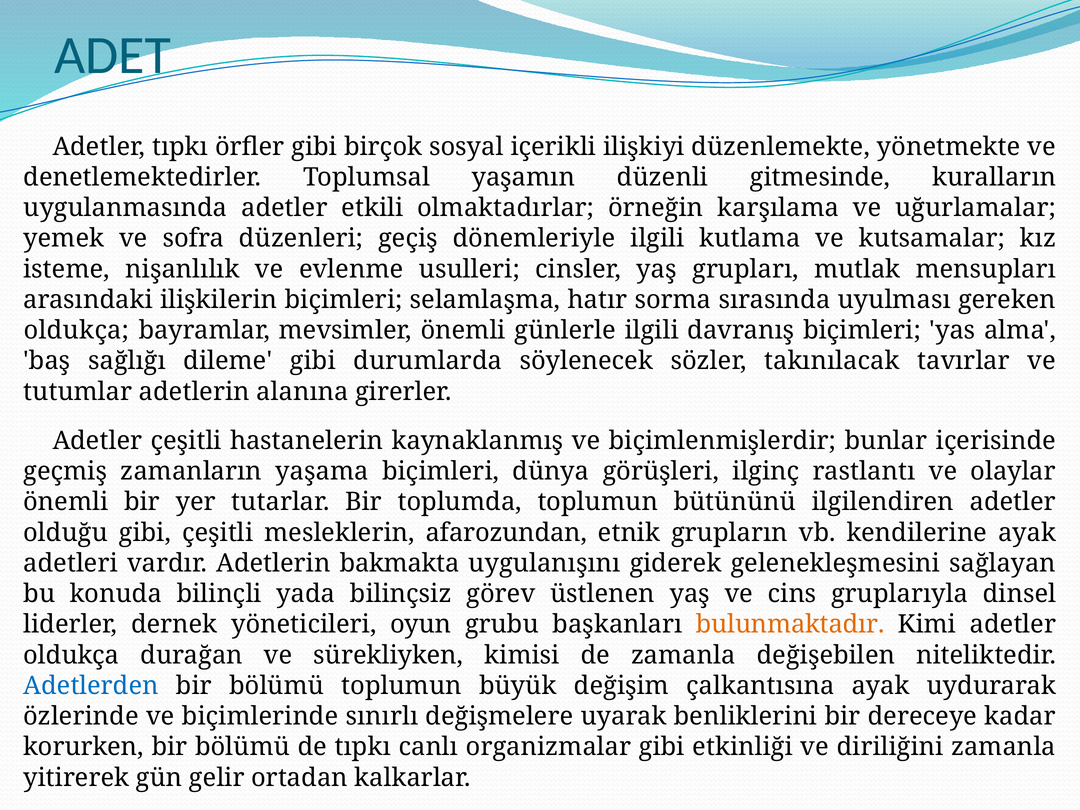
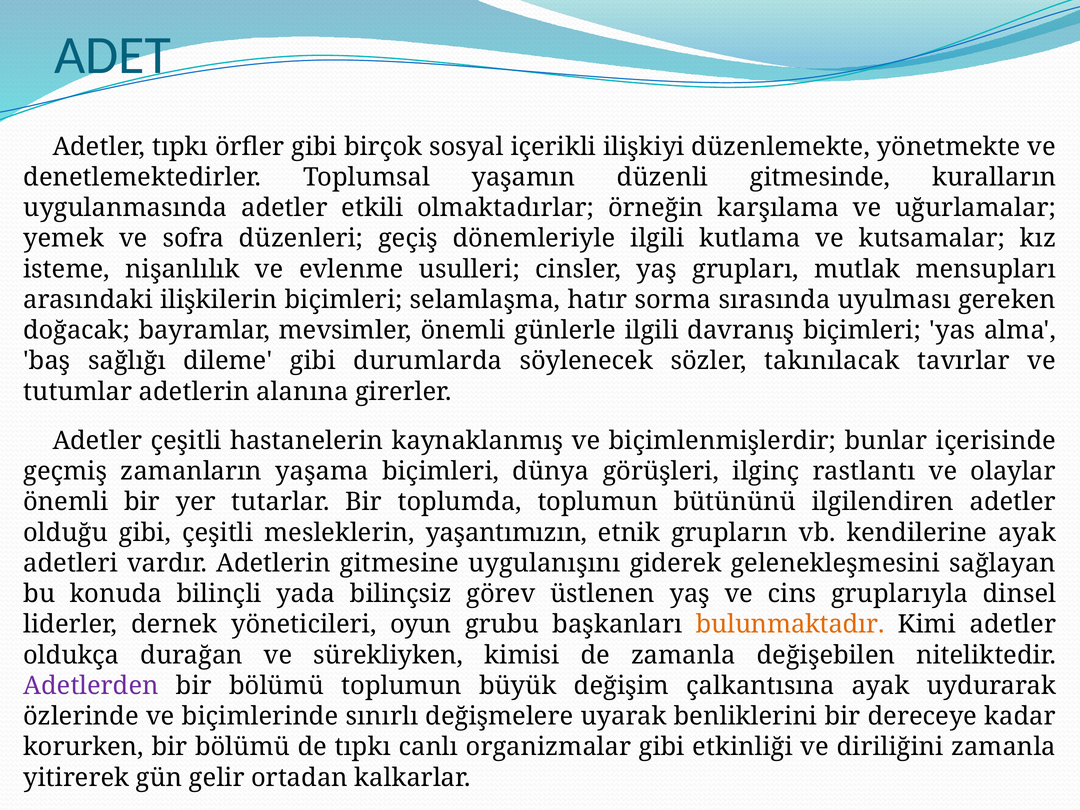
oldukça: oldukça -> doğacak (77, 330)
afarozundan: afarozundan -> yaşantımızın (506, 533)
bakmakta: bakmakta -> gitmesine (399, 563)
Adetlerden colour: blue -> purple (91, 686)
